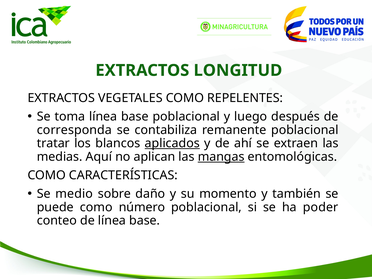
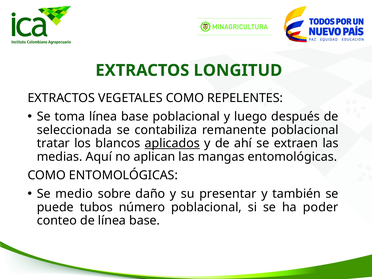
corresponda: corresponda -> seleccionada (74, 130)
mangas underline: present -> none (221, 157)
COMO CARACTERÍSTICAS: CARACTERÍSTICAS -> ENTOMOLÓGICAS (123, 175)
momento: momento -> presentar (228, 194)
puede como: como -> tubos (96, 207)
